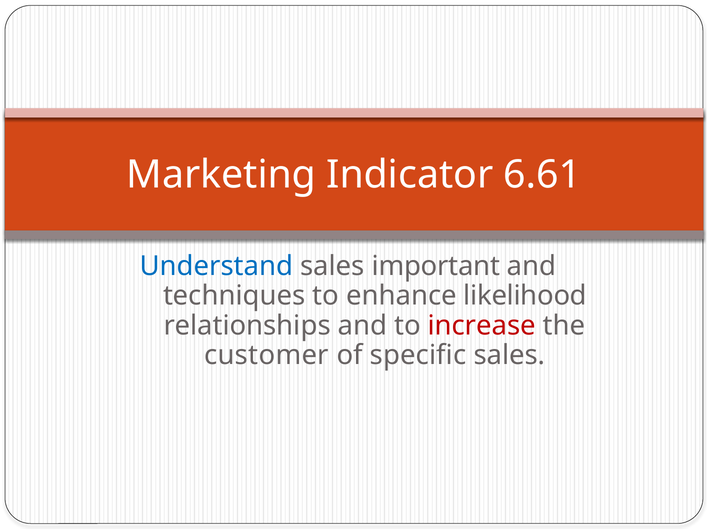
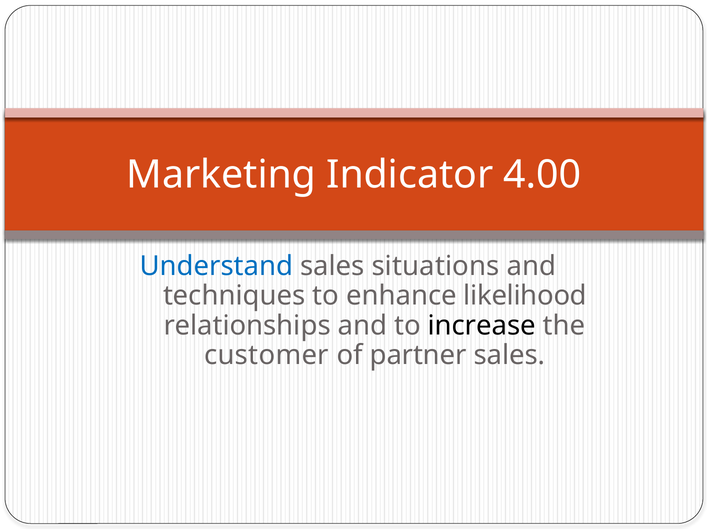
6.61: 6.61 -> 4.00 (542, 175)
important: important -> situations (436, 266)
increase colour: red -> black (482, 326)
specific: specific -> partner (418, 355)
